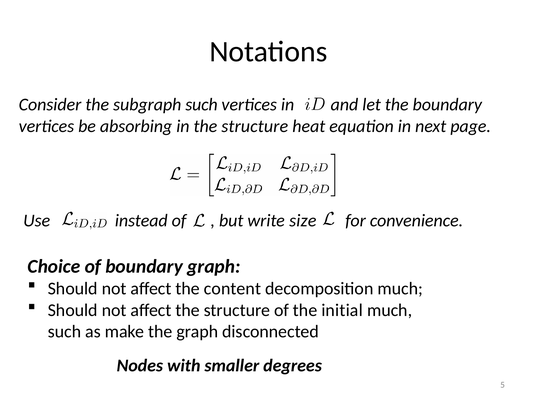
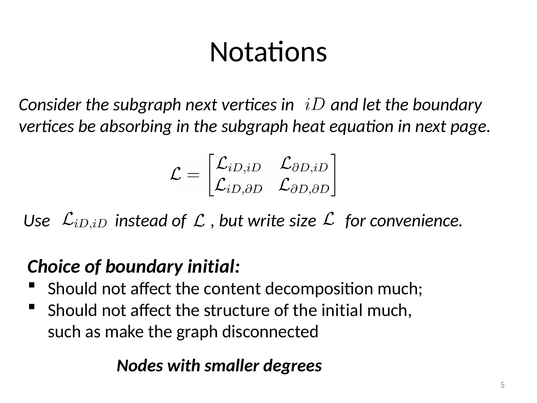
subgraph such: such -> next (201, 105)
in the structure: structure -> subgraph (255, 126)
boundary graph: graph -> initial (214, 266)
